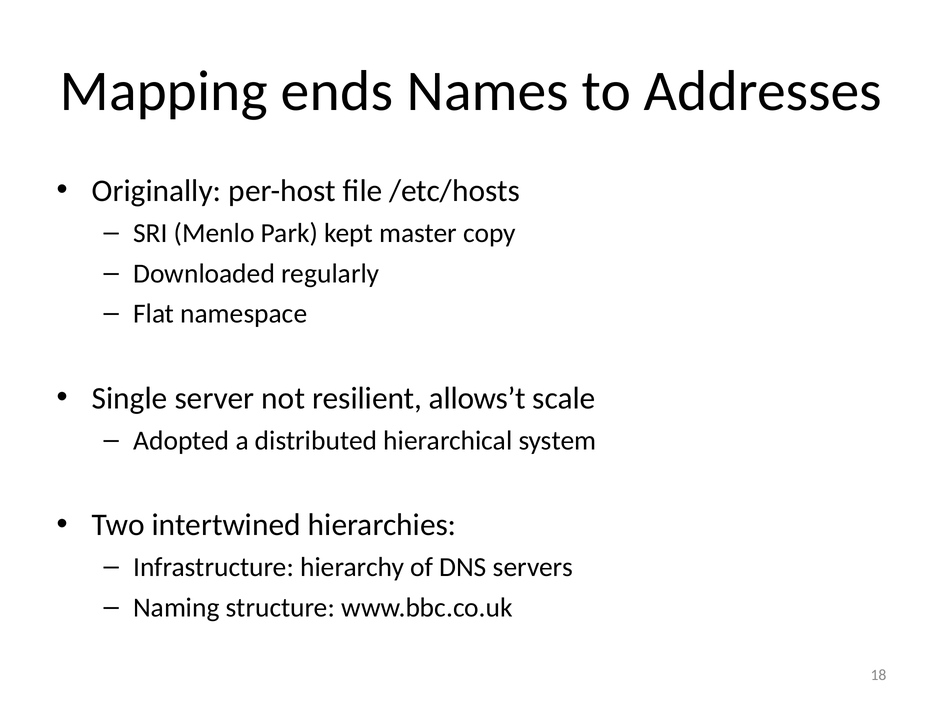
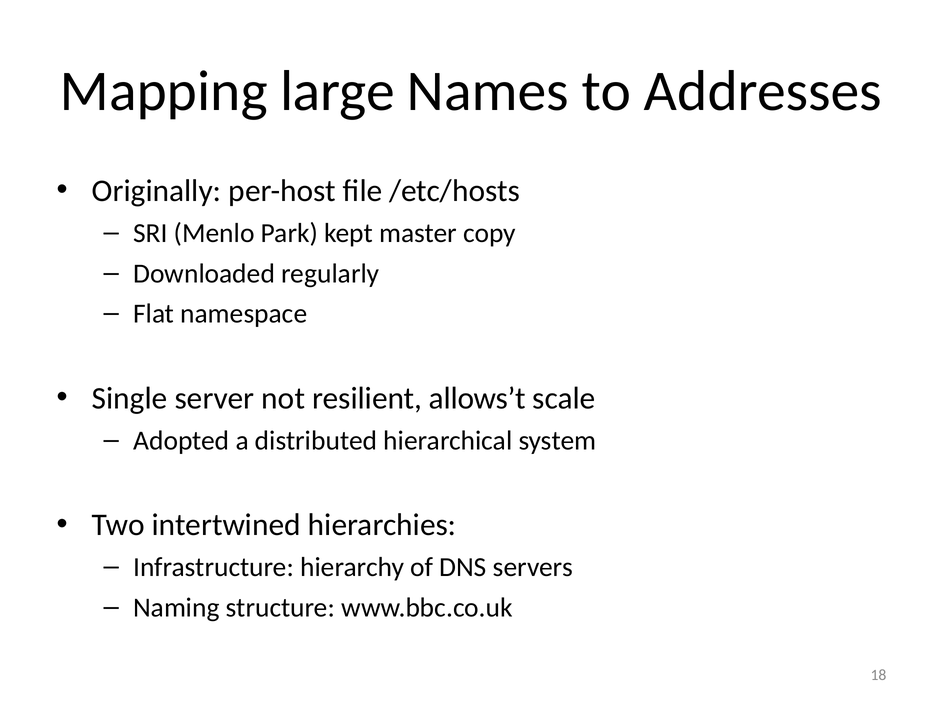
ends: ends -> large (338, 91)
